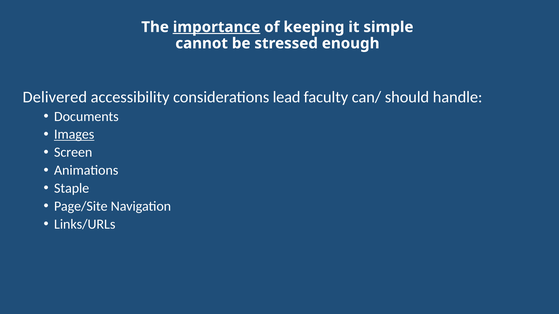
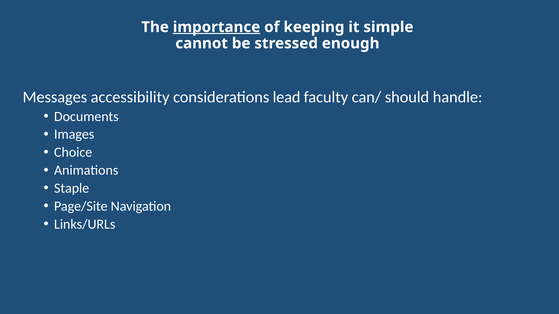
Delivered: Delivered -> Messages (55, 97)
Images underline: present -> none (74, 135)
Screen: Screen -> Choice (73, 153)
